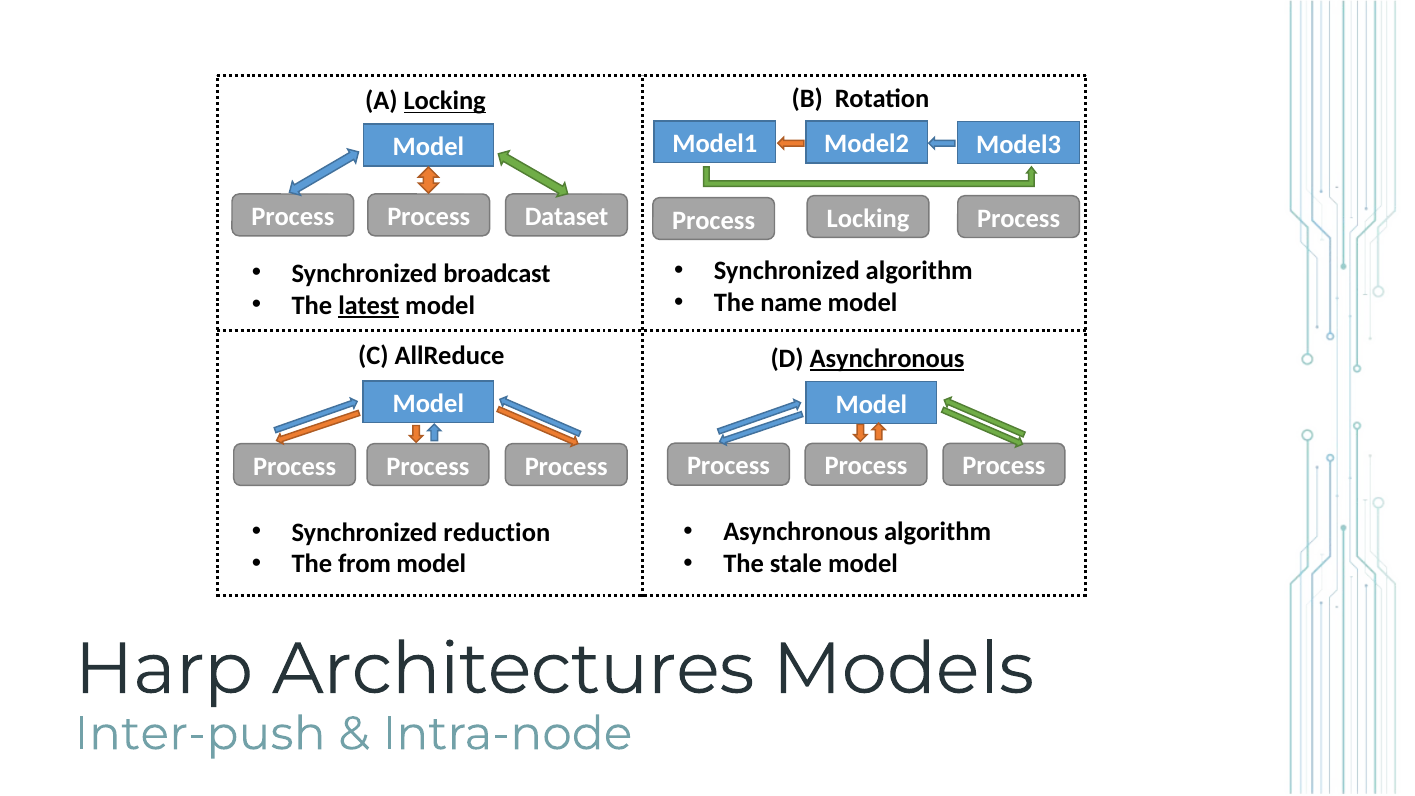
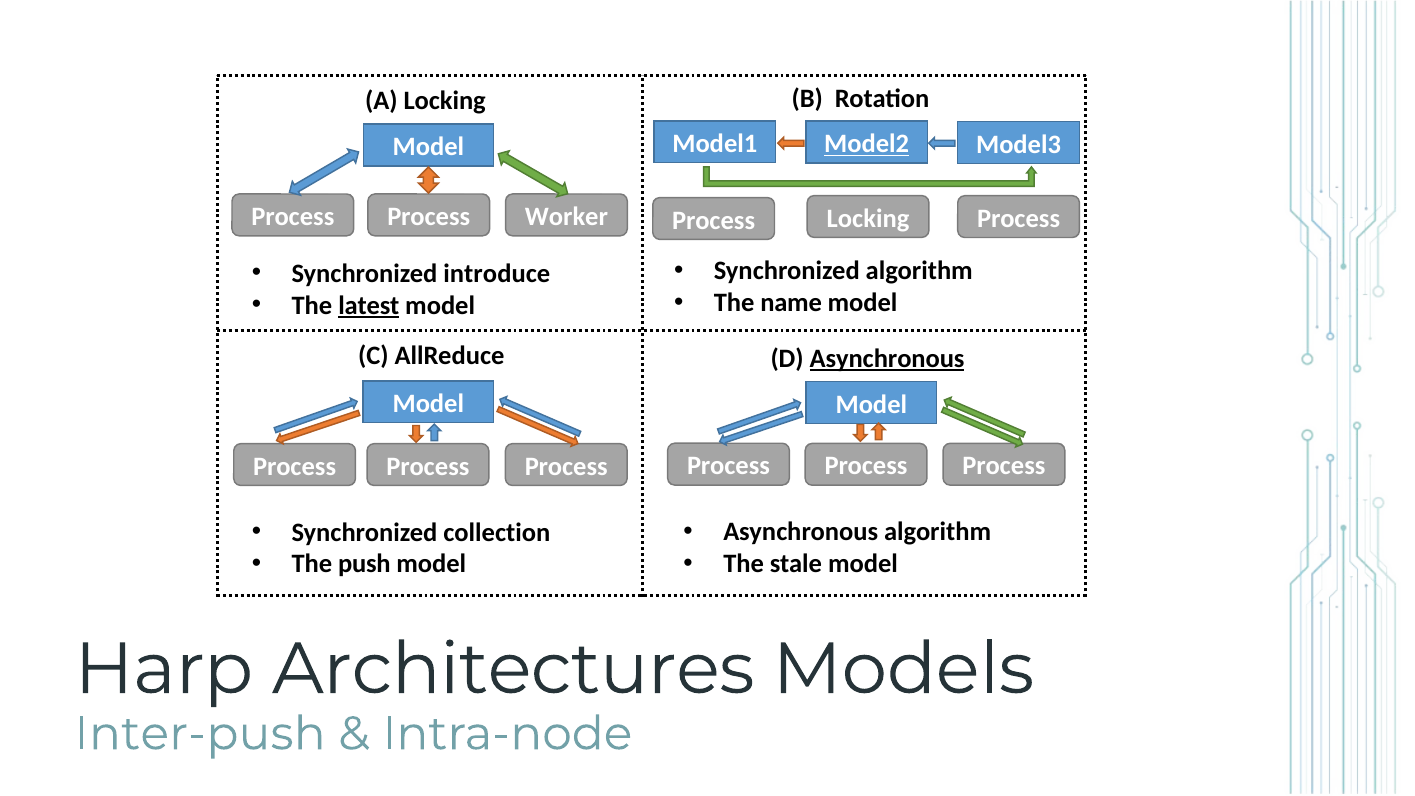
Locking underline: present -> none (445, 101)
Model2 underline: none -> present (867, 144)
Dataset: Dataset -> Worker (566, 217)
broadcast: broadcast -> introduce (497, 274)
reduction: reduction -> collection (497, 532)
from: from -> push (364, 564)
